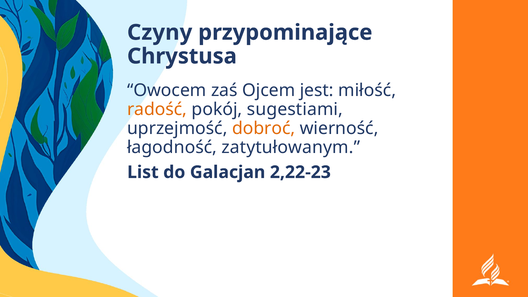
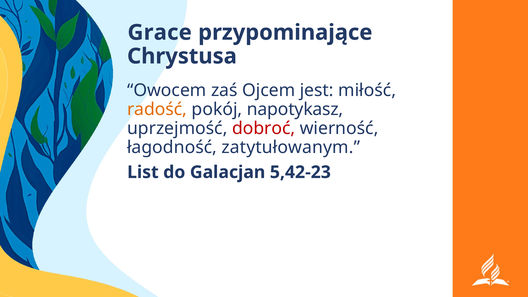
Czyny: Czyny -> Grace (160, 32)
sugestiami: sugestiami -> napotykasz (295, 109)
dobroć colour: orange -> red (264, 128)
2,22-23: 2,22-23 -> 5,42-23 (300, 172)
